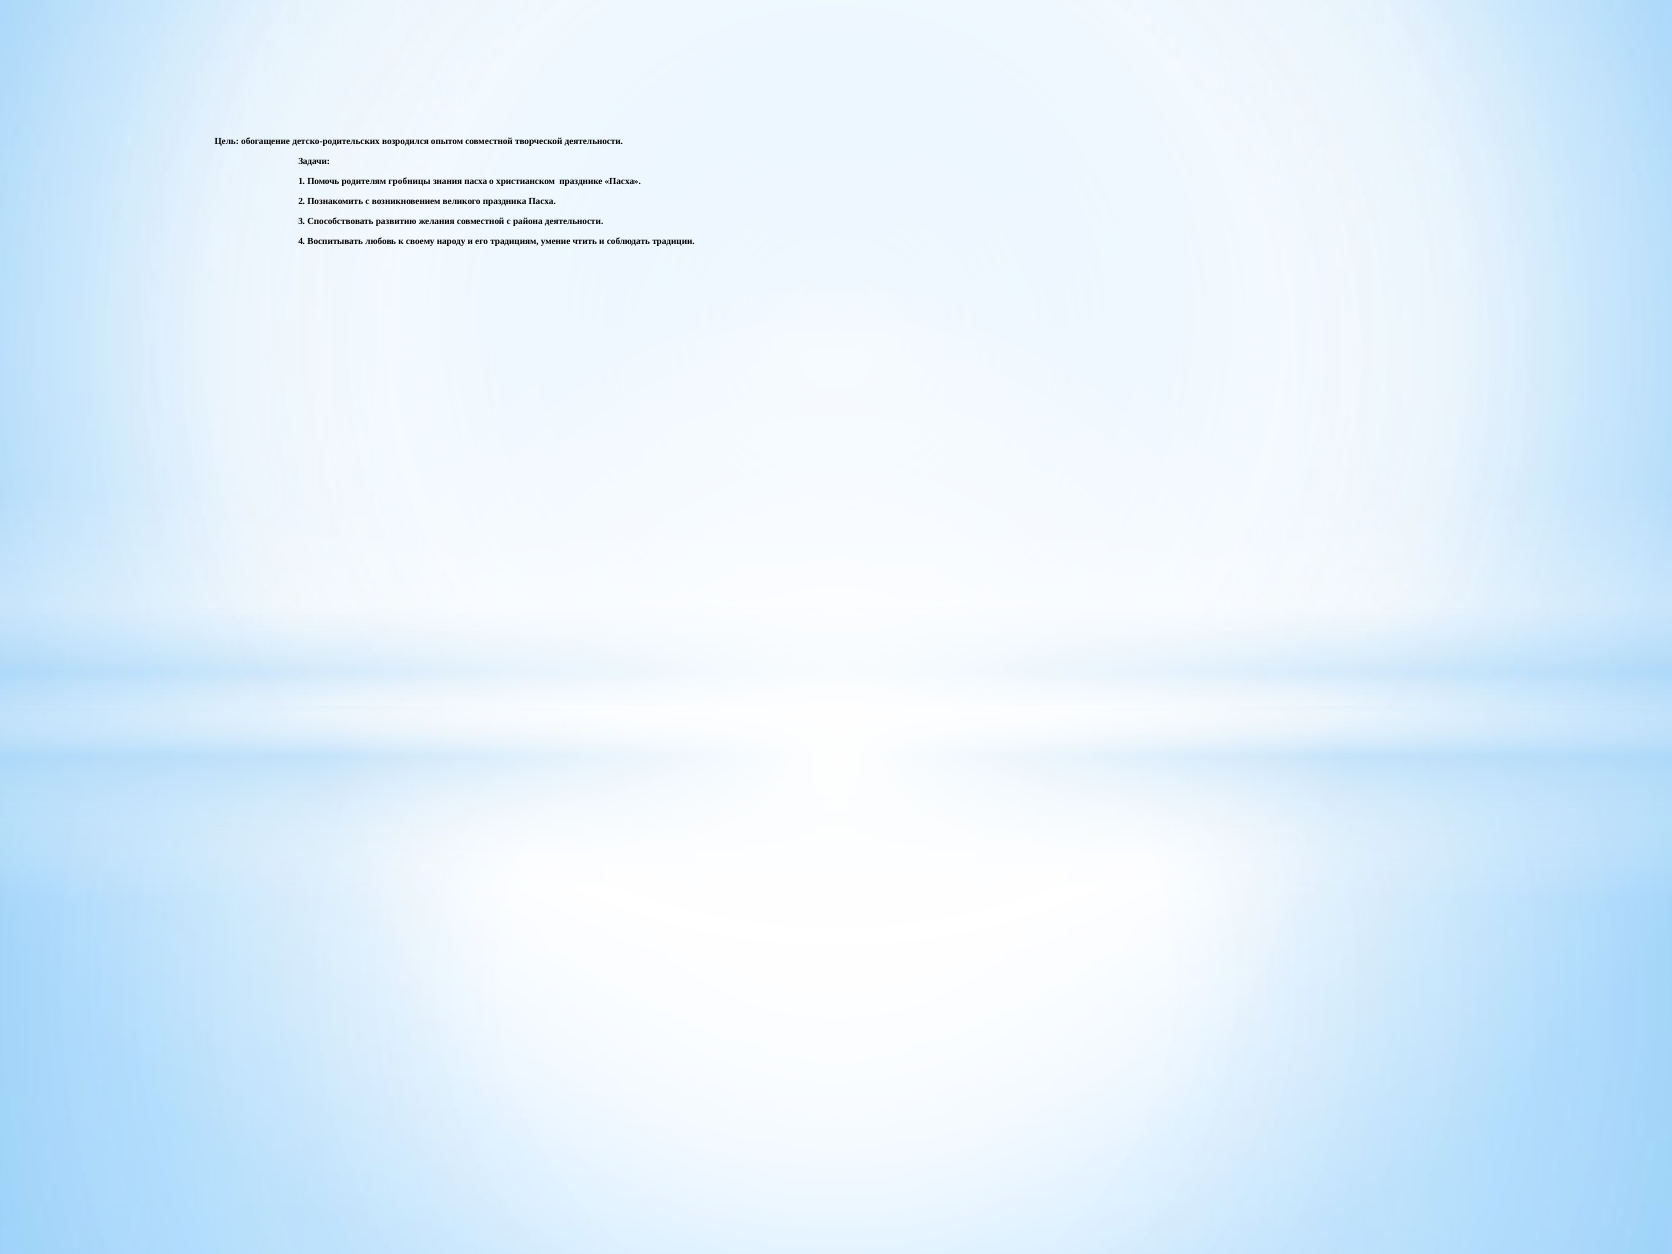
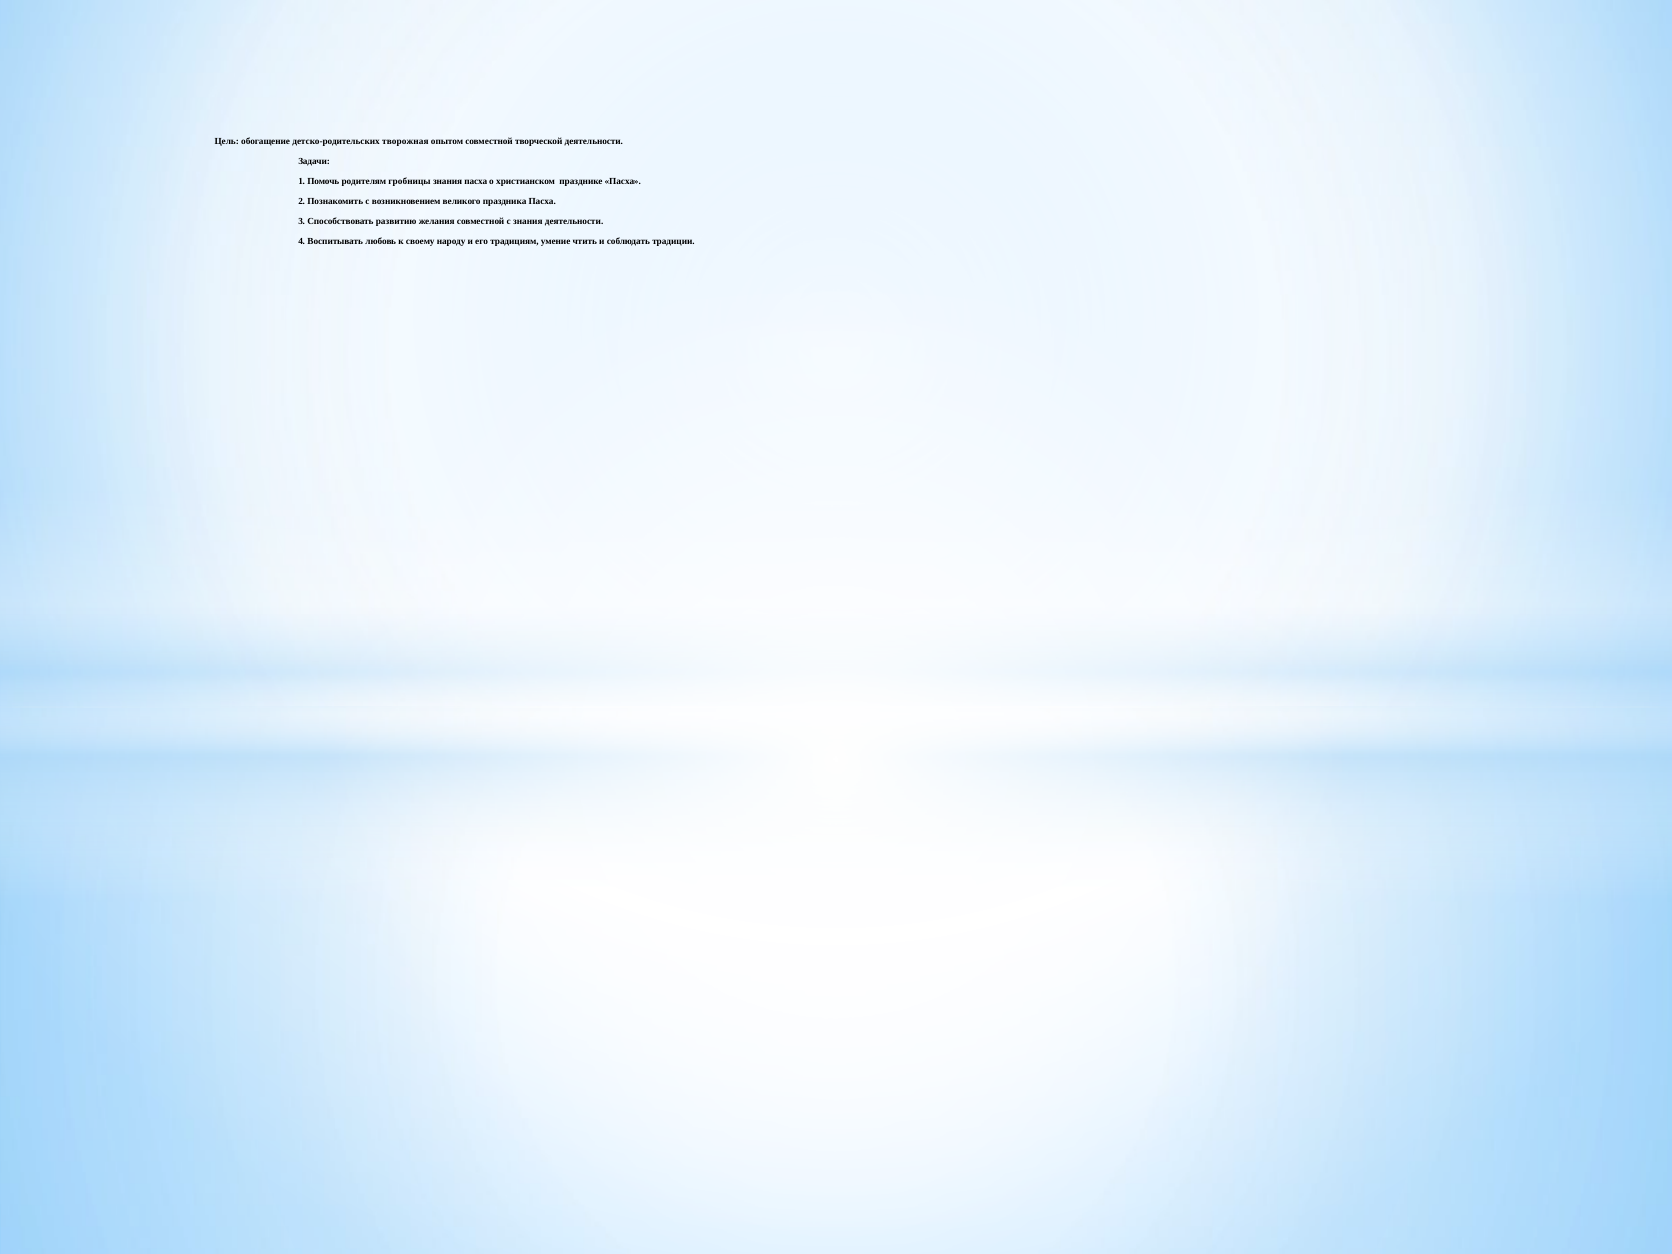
возродился: возродился -> творожная (405, 141)
с района: района -> знания (528, 221)
